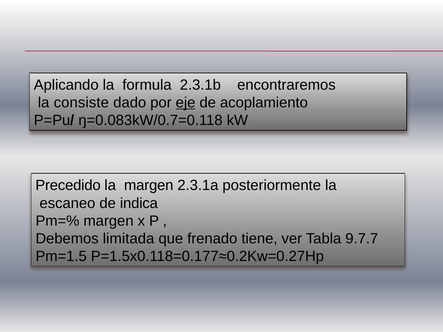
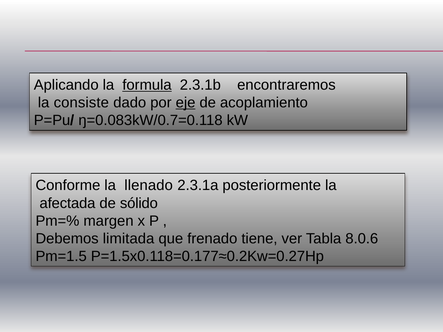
formula underline: none -> present (147, 85)
Precedido: Precedido -> Conforme (68, 186)
la margen: margen -> llenado (149, 186)
escaneo: escaneo -> afectada (68, 203)
indica: indica -> sólido (139, 203)
9.7.7: 9.7.7 -> 8.0.6 (362, 239)
